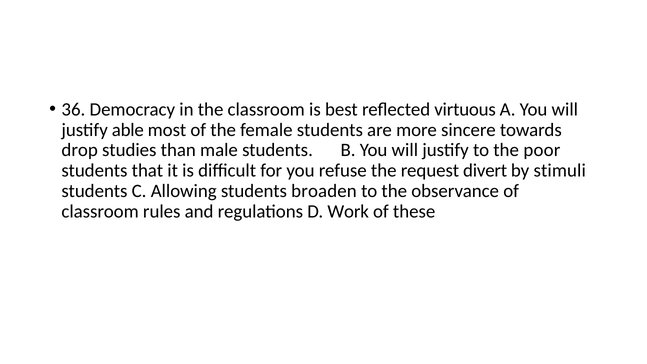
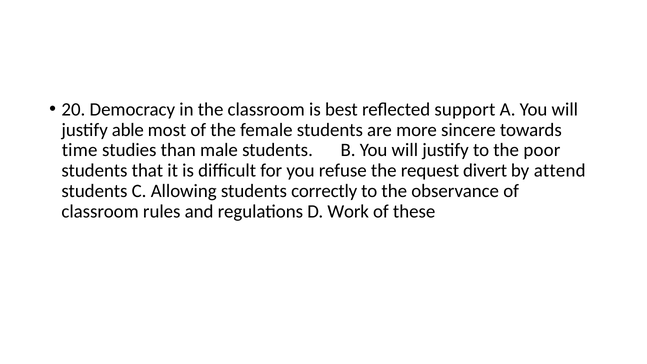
36: 36 -> 20 (73, 109)
virtuous: virtuous -> support (465, 109)
drop: drop -> time (80, 150)
stimuli: stimuli -> attend (560, 171)
broaden: broaden -> correctly (324, 191)
